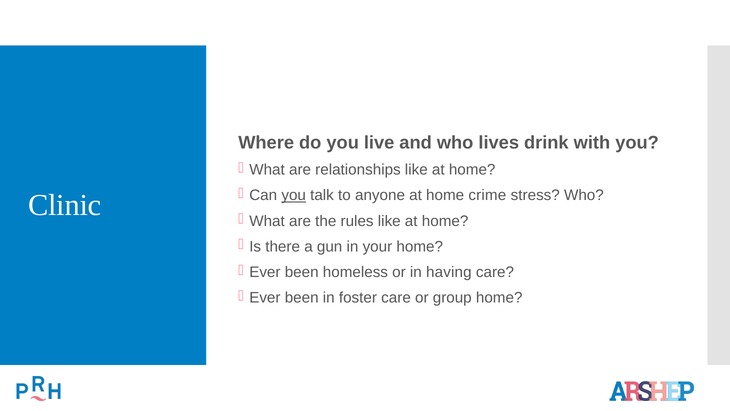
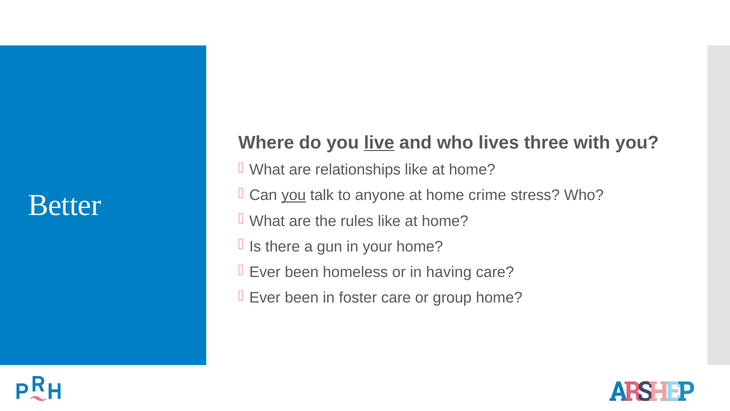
live underline: none -> present (379, 142)
drink: drink -> three (546, 142)
Clinic: Clinic -> Better (65, 205)
